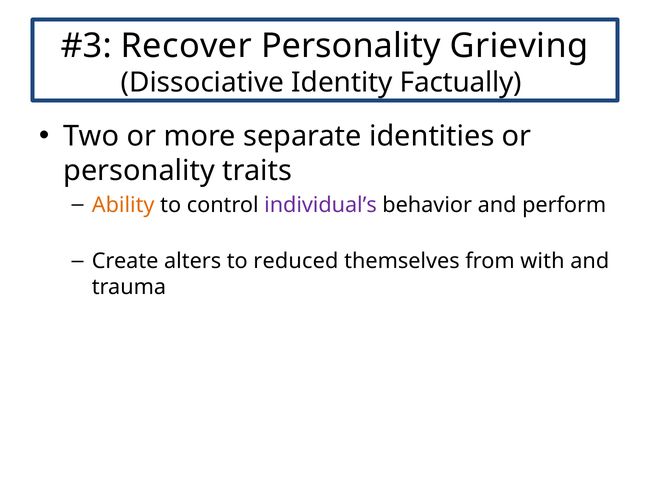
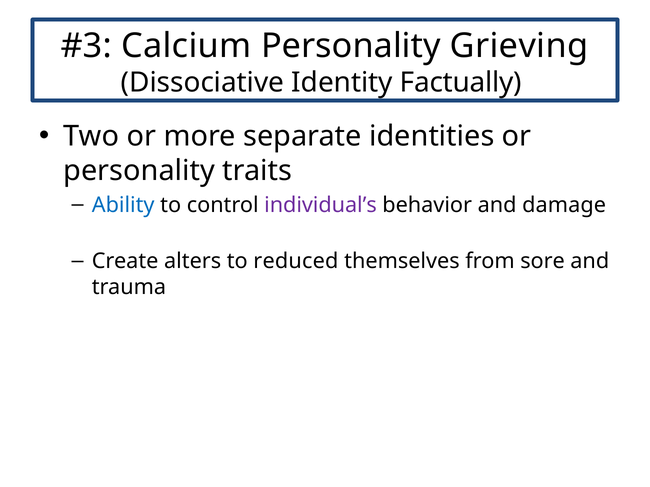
Recover: Recover -> Calcium (186, 46)
Ability colour: orange -> blue (123, 205)
perform: perform -> damage (564, 205)
with: with -> sore (543, 262)
